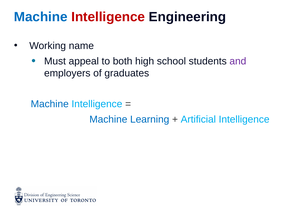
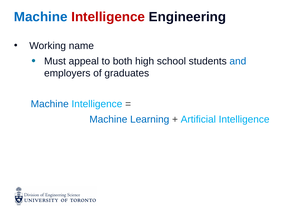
and colour: purple -> blue (238, 61)
